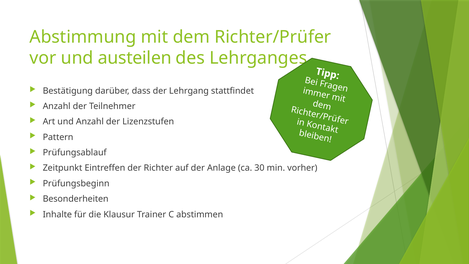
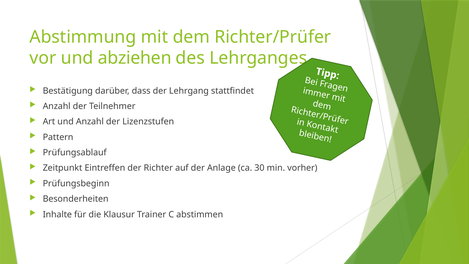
austeilen: austeilen -> abziehen (135, 58)
